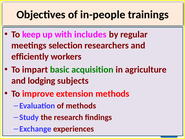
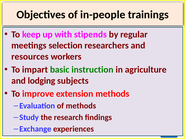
includes: includes -> stipends (90, 34)
efficiently: efficiently -> resources (30, 57)
acquisition: acquisition -> instruction (92, 69)
